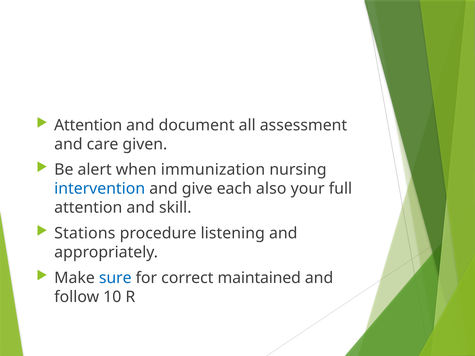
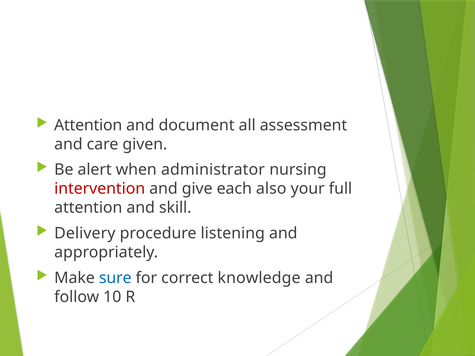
immunization: immunization -> administrator (213, 170)
intervention colour: blue -> red (100, 189)
Stations: Stations -> Delivery (85, 233)
maintained: maintained -> knowledge (259, 278)
